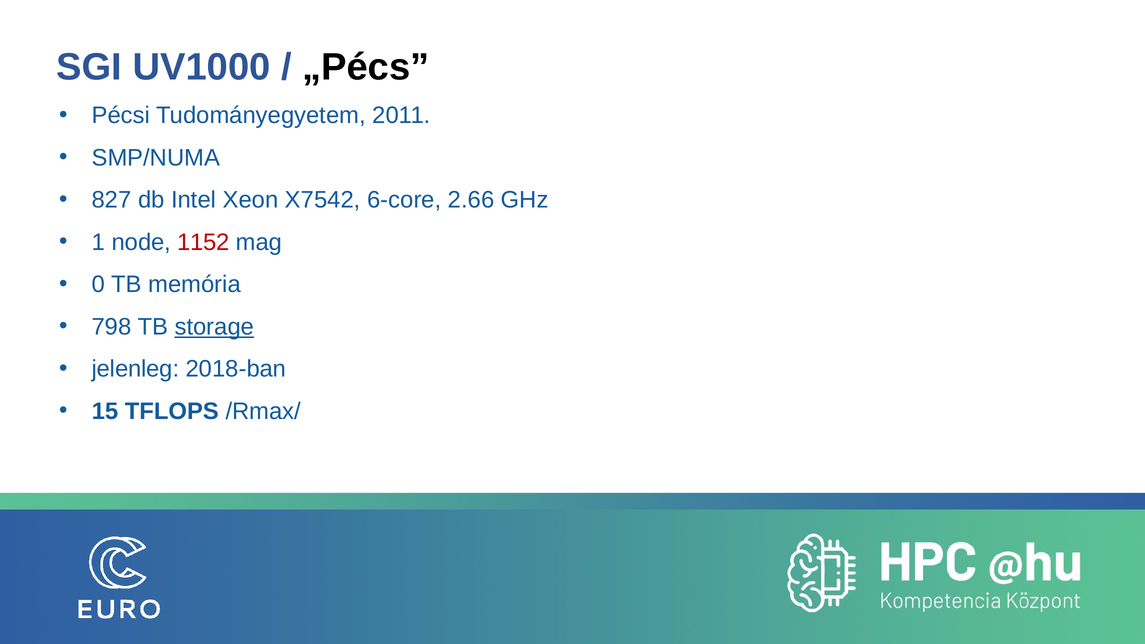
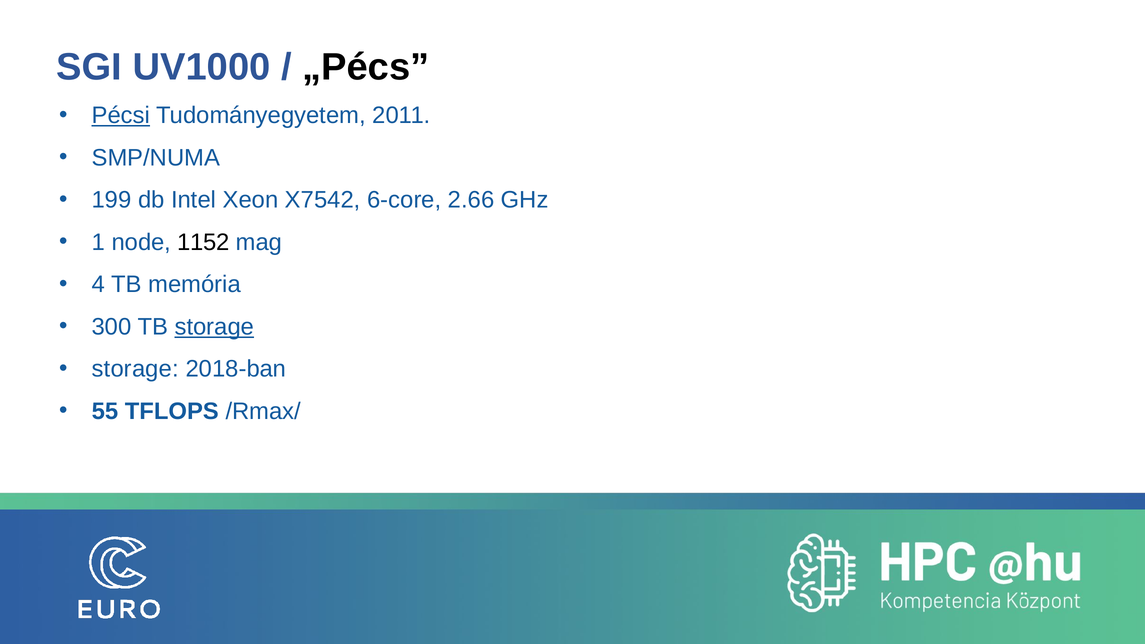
Pécsi underline: none -> present (121, 116)
827: 827 -> 199 (112, 200)
1152 colour: red -> black (203, 242)
0: 0 -> 4 (98, 285)
798: 798 -> 300 (112, 327)
jelenleg: jelenleg -> storage (135, 369)
15: 15 -> 55 (105, 411)
